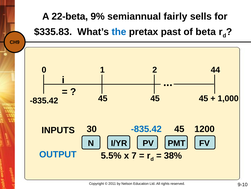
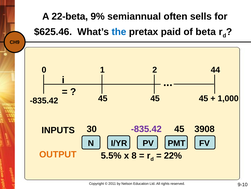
fairly: fairly -> often (176, 16)
$335.83: $335.83 -> $625.46 (53, 32)
past: past -> paid (171, 32)
-835.42 colour: blue -> purple (146, 129)
1200: 1200 -> 3908 (205, 129)
OUTPUT colour: blue -> orange (58, 154)
7: 7 -> 8 (134, 155)
38%: 38% -> 22% (173, 155)
